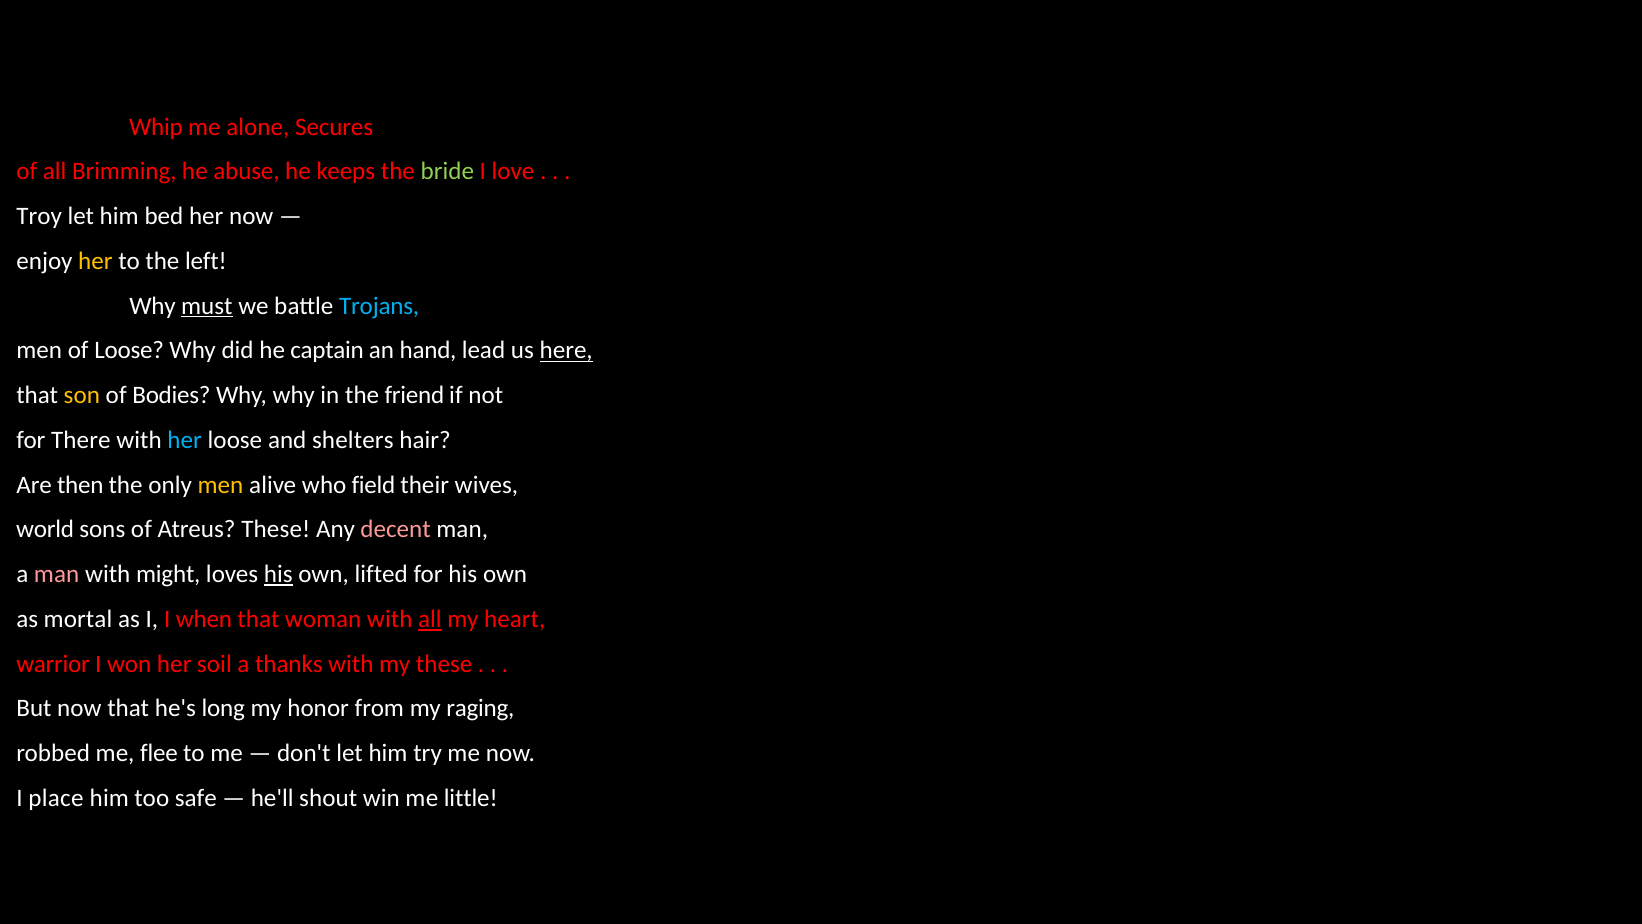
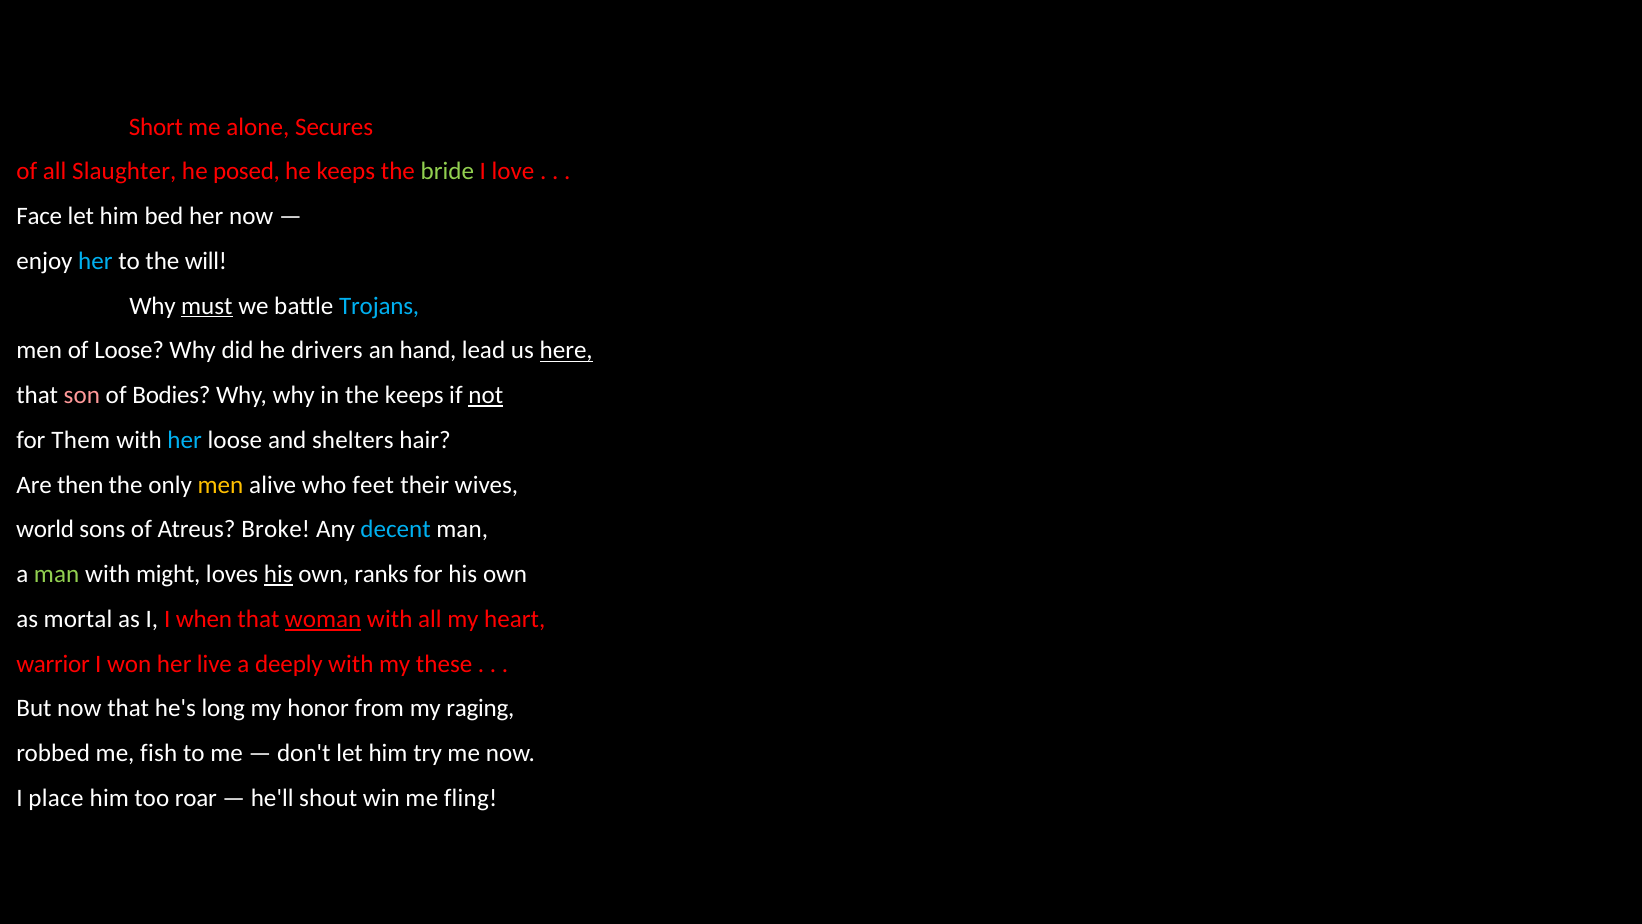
Whip: Whip -> Short (156, 127)
Brimming: Brimming -> Slaughter (124, 172)
abuse: abuse -> posed (247, 172)
Troy: Troy -> Face (39, 216)
her colour: yellow -> light blue (95, 261)
left: left -> will (206, 261)
captain: captain -> drivers (327, 350)
son colour: yellow -> pink (82, 395)
the friend: friend -> keeps (414, 395)
not underline: none -> present (486, 395)
There: There -> Them (81, 440)
field: field -> feet (373, 485)
Atreus These: These -> Broke (276, 529)
decent colour: pink -> light blue (396, 529)
man colour: pink -> light green (57, 574)
lifted: lifted -> ranks (381, 574)
woman underline: none -> present (323, 619)
all underline: present -> none (430, 619)
soil: soil -> live (214, 664)
thanks: thanks -> deeply (289, 664)
flee: flee -> fish (159, 753)
safe: safe -> roar (196, 798)
little: little -> fling (471, 798)
